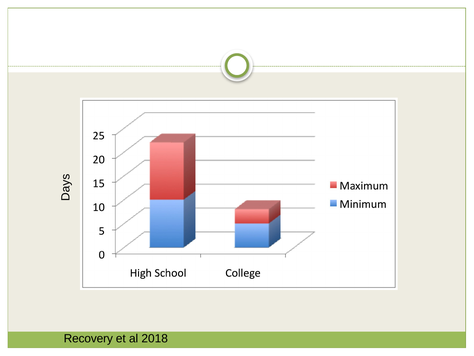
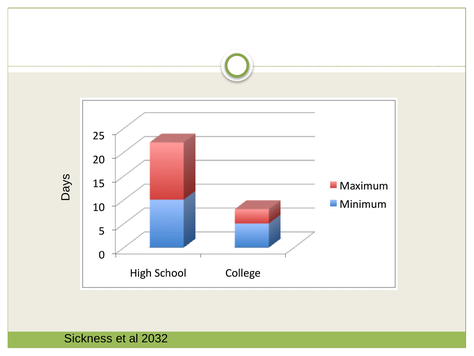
Recovery: Recovery -> Sickness (88, 338)
2018: 2018 -> 2032 (155, 338)
